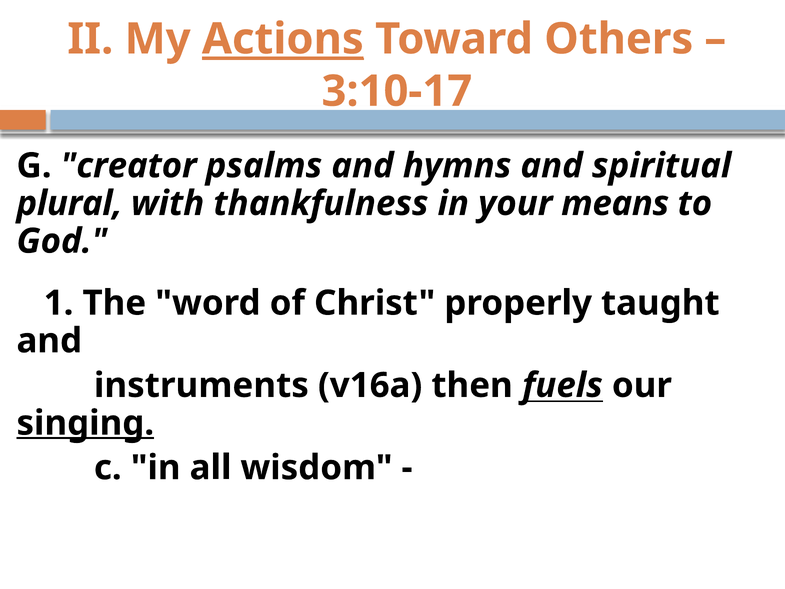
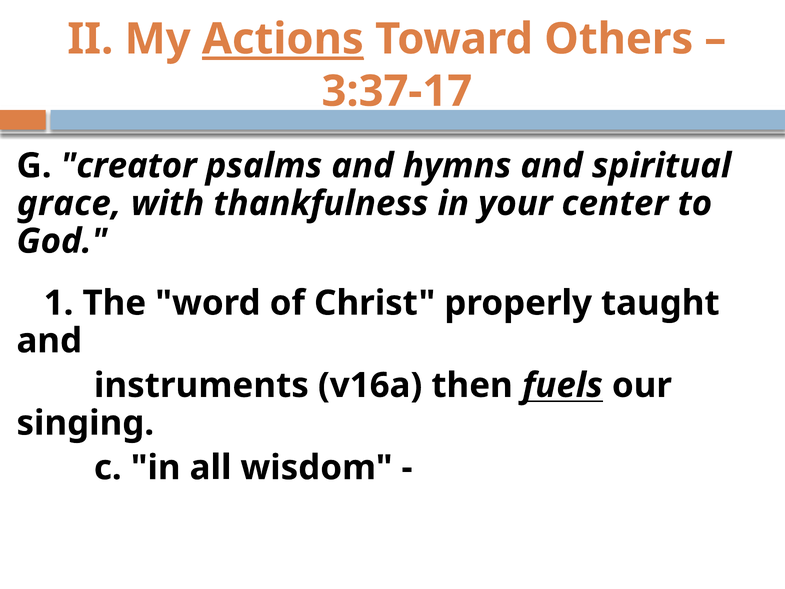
3:10-17: 3:10-17 -> 3:37-17 (397, 91)
plural: plural -> grace (69, 203)
means: means -> center (615, 203)
singing underline: present -> none (85, 423)
